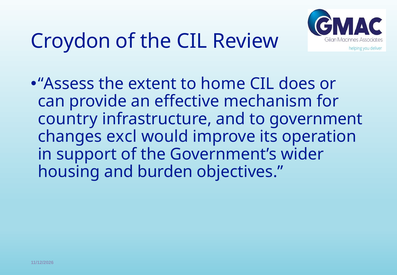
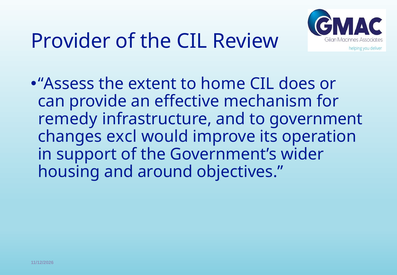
Croydon: Croydon -> Provider (71, 41)
country: country -> remedy (68, 119)
burden: burden -> around (165, 172)
